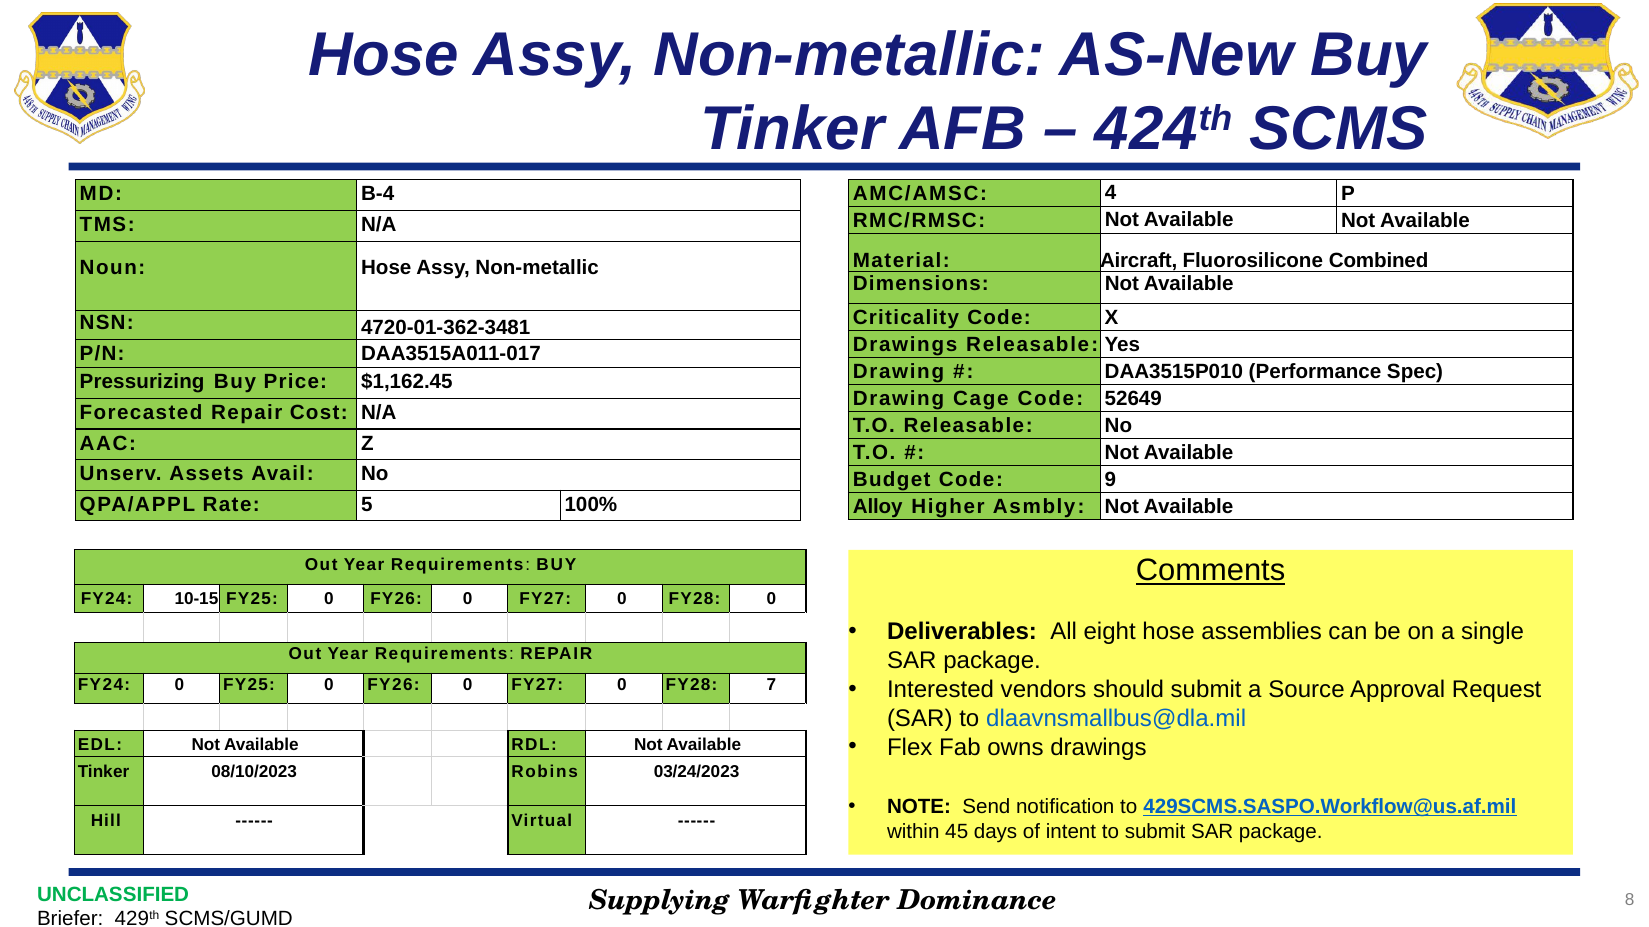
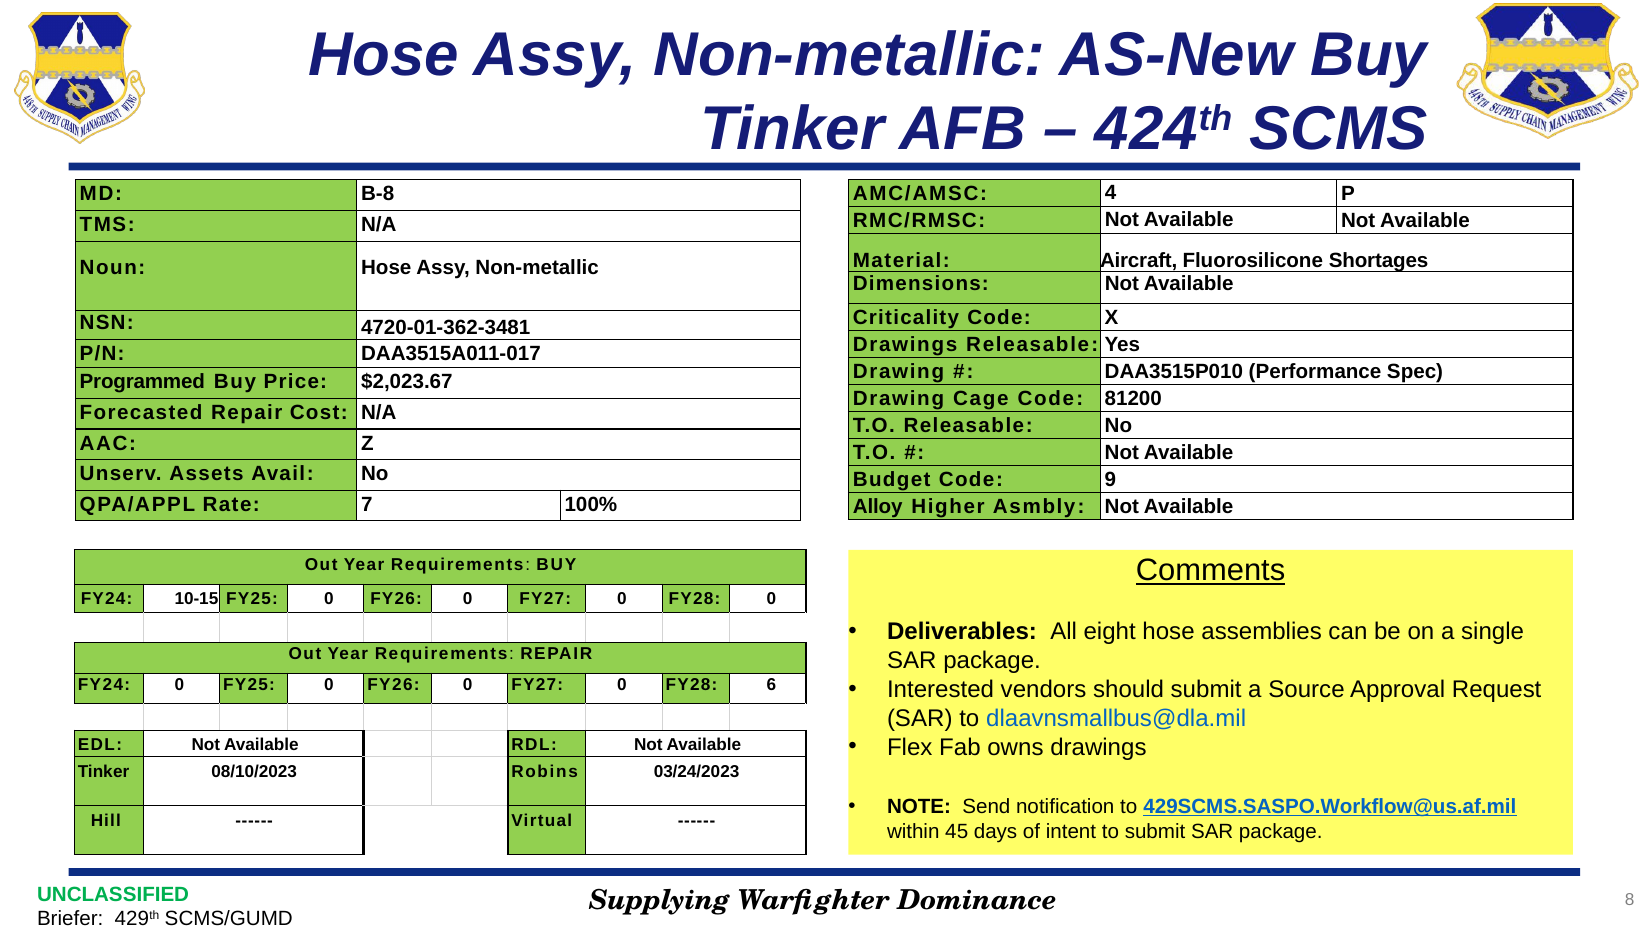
B-4: B-4 -> B-8 (378, 194)
Combined: Combined -> Shortages (1379, 261)
Pressurizing: Pressurizing -> Programmed (142, 382)
$1,162.45: $1,162.45 -> $2,023.67 (407, 382)
52649: 52649 -> 81200 (1133, 399)
5: 5 -> 7 (367, 505)
7: 7 -> 6 (771, 685)
